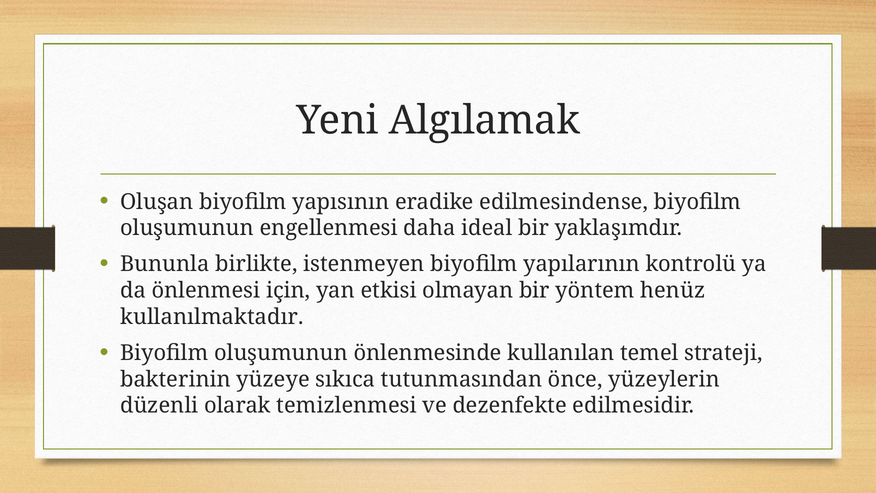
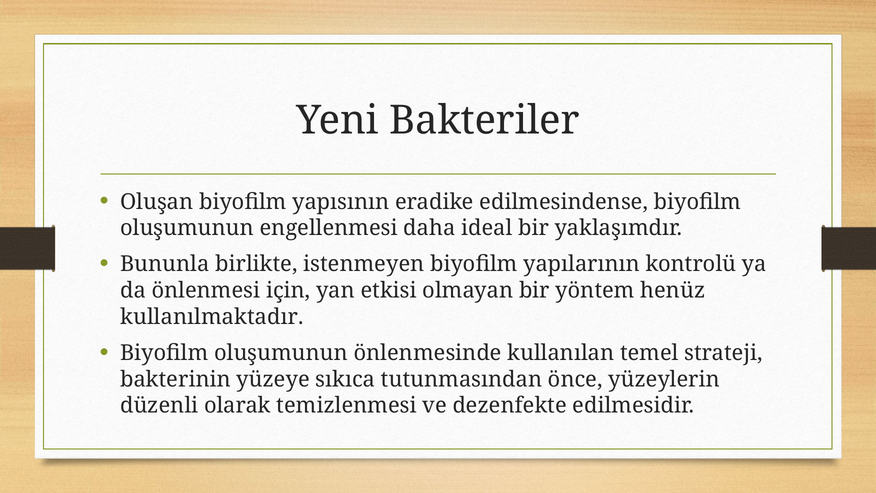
Algılamak: Algılamak -> Bakteriler (484, 120)
